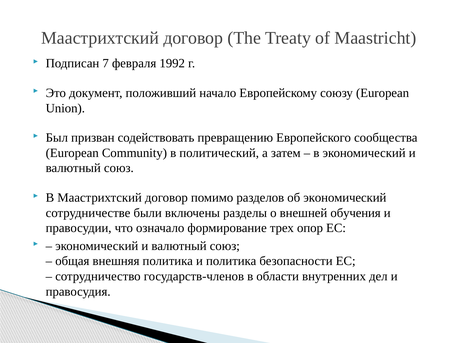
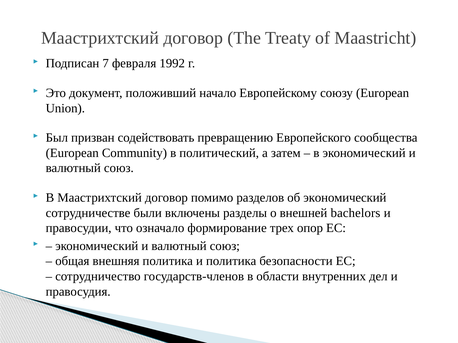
обучения: обучения -> bachelors (355, 213)
